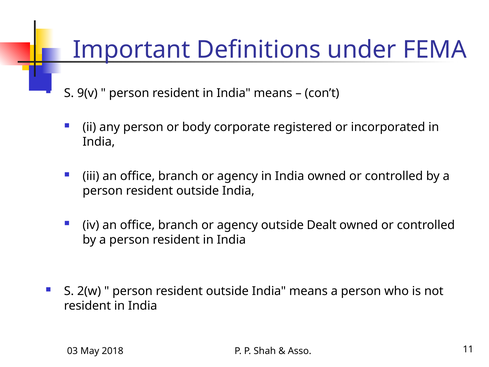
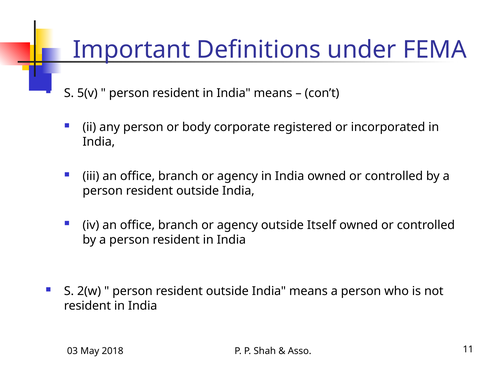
9(v: 9(v -> 5(v (87, 93)
Dealt: Dealt -> Itself (322, 225)
